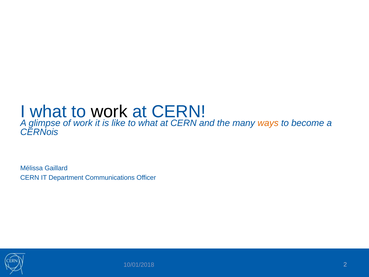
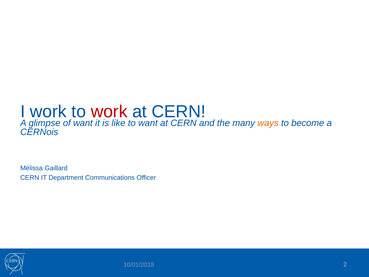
I what: what -> work (48, 111)
work colour: black -> red (109, 111)
of work: work -> want (83, 123)
to what: what -> want (148, 123)
